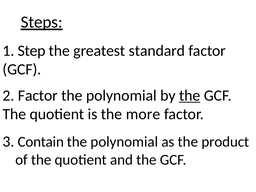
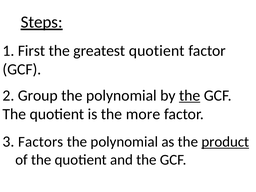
Step: Step -> First (32, 51)
greatest standard: standard -> quotient (157, 51)
2 Factor: Factor -> Group (38, 95)
Contain: Contain -> Factors (41, 142)
product underline: none -> present (225, 142)
